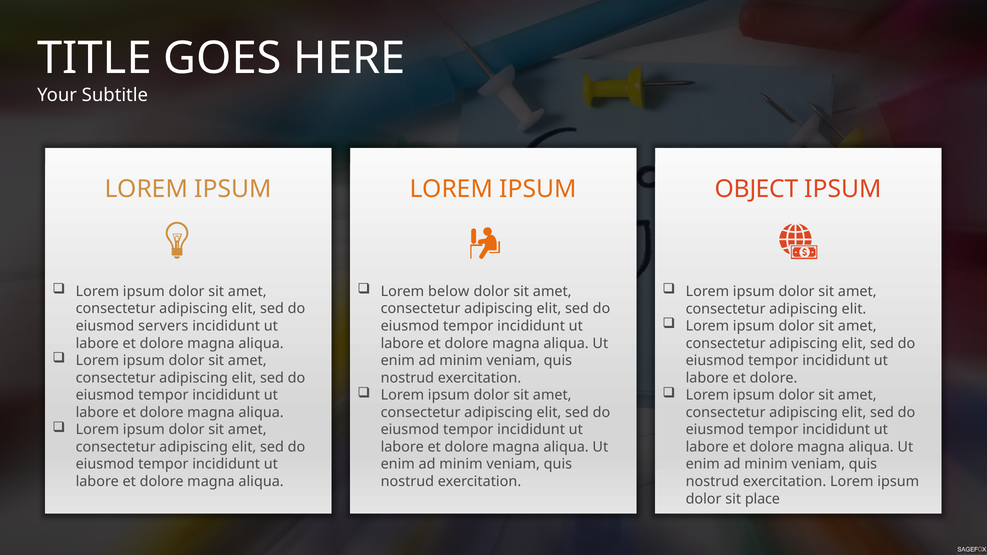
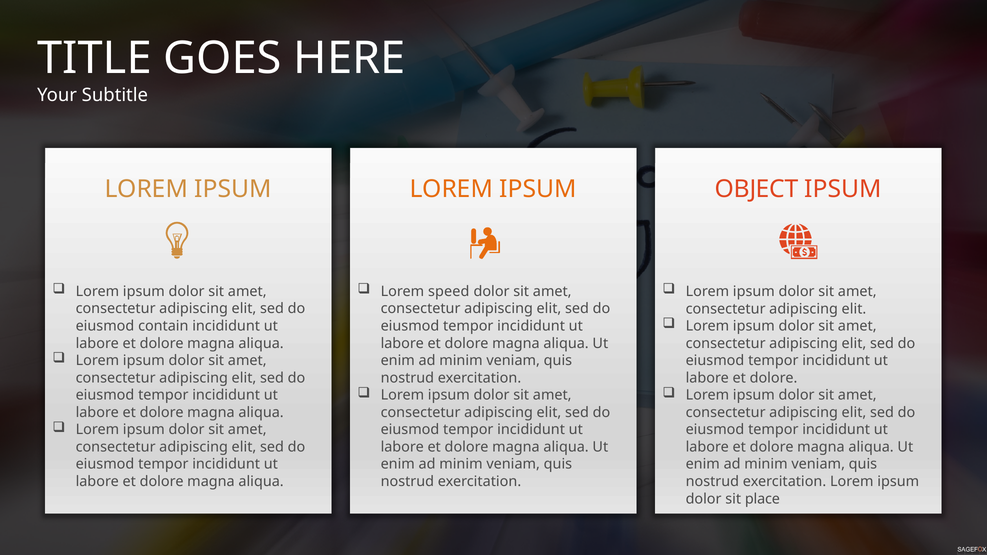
below: below -> speed (449, 292)
servers: servers -> contain (163, 326)
